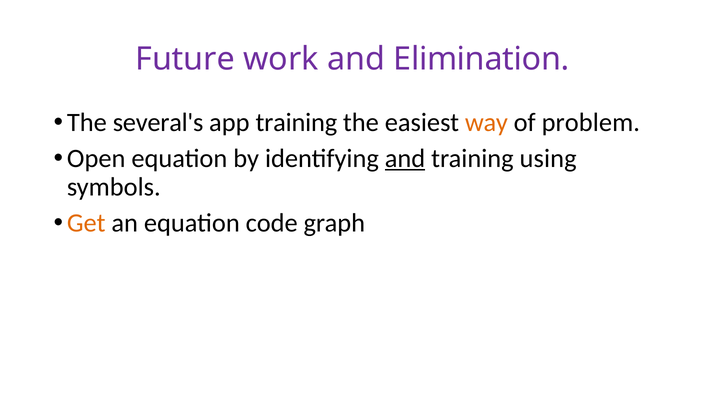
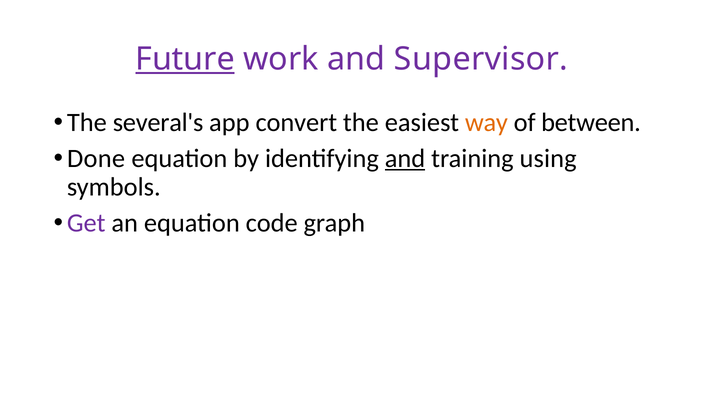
Future underline: none -> present (185, 59)
Elimination: Elimination -> Supervisor (481, 59)
app training: training -> convert (296, 122)
problem: problem -> between (591, 122)
Open: Open -> Done (96, 158)
Get colour: orange -> purple (86, 223)
